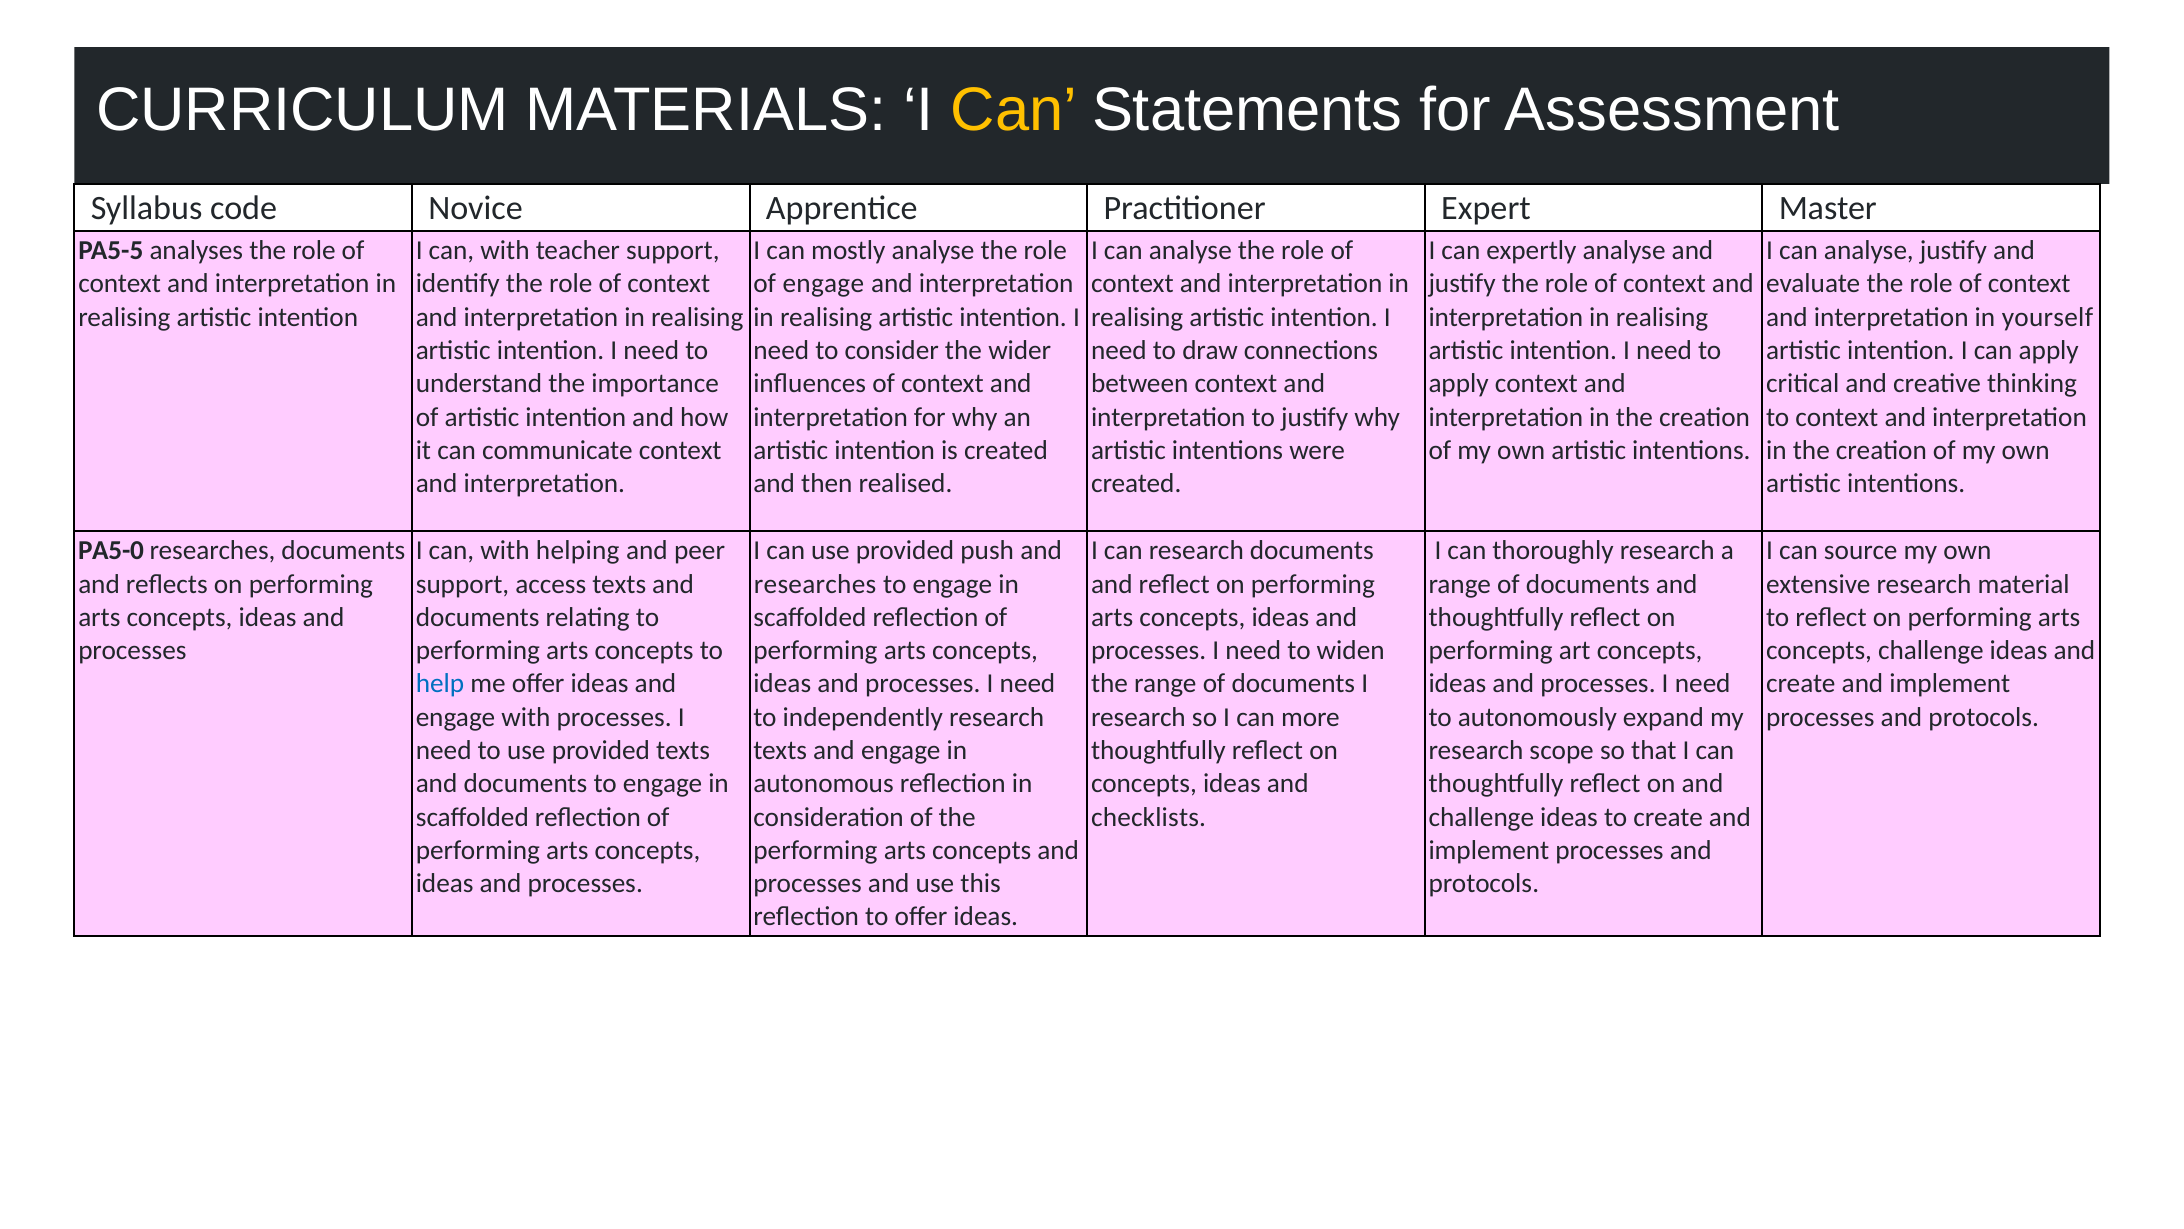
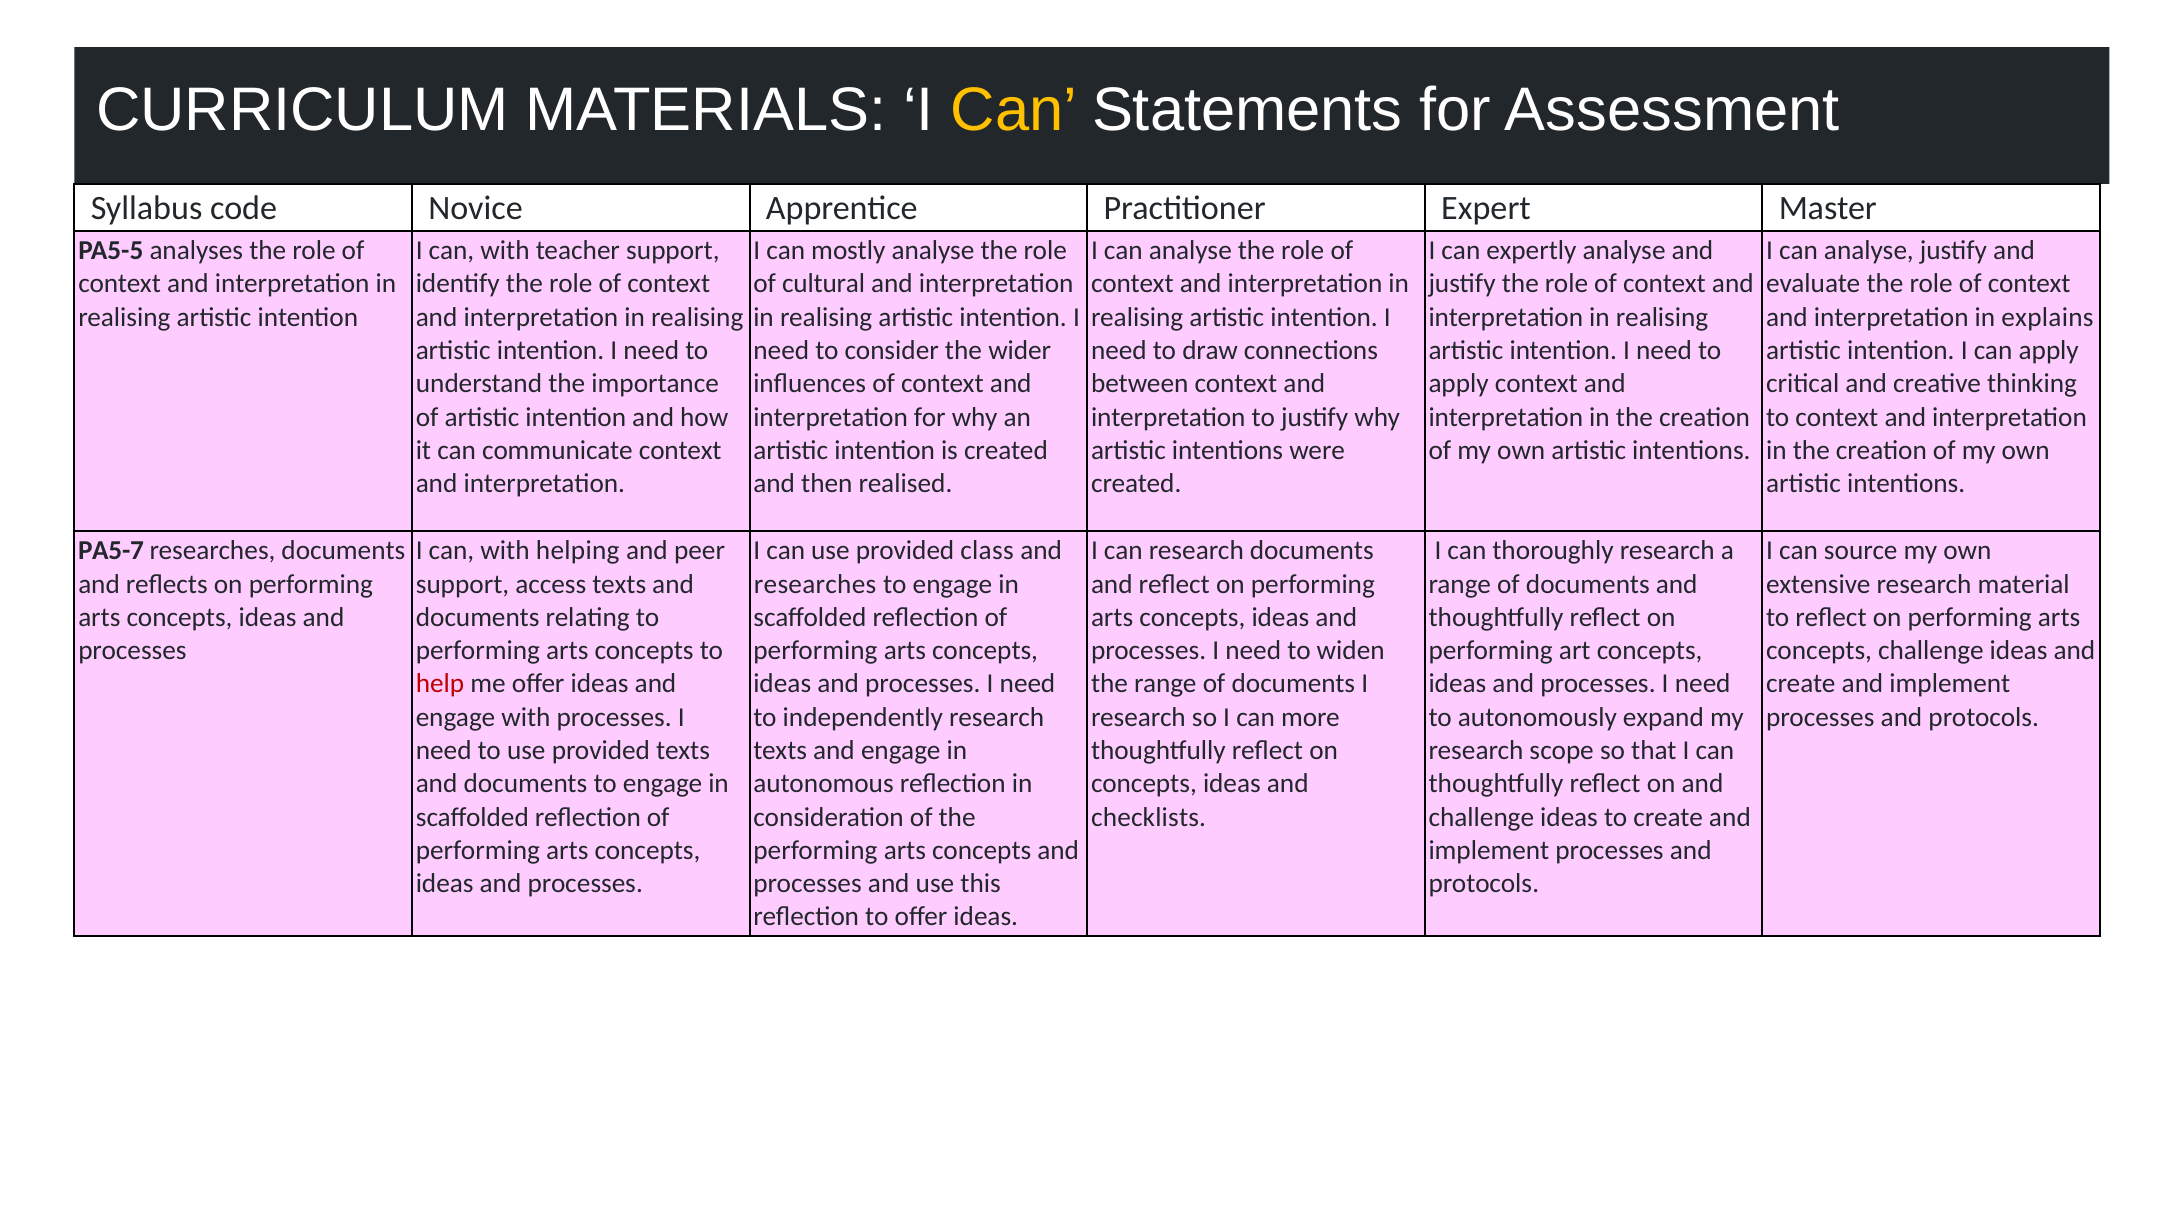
of engage: engage -> cultural (824, 284)
yourself: yourself -> explains (2047, 317)
PA5-0: PA5-0 -> PA5-7 (111, 551)
push: push -> class (987, 551)
help colour: blue -> red (440, 684)
